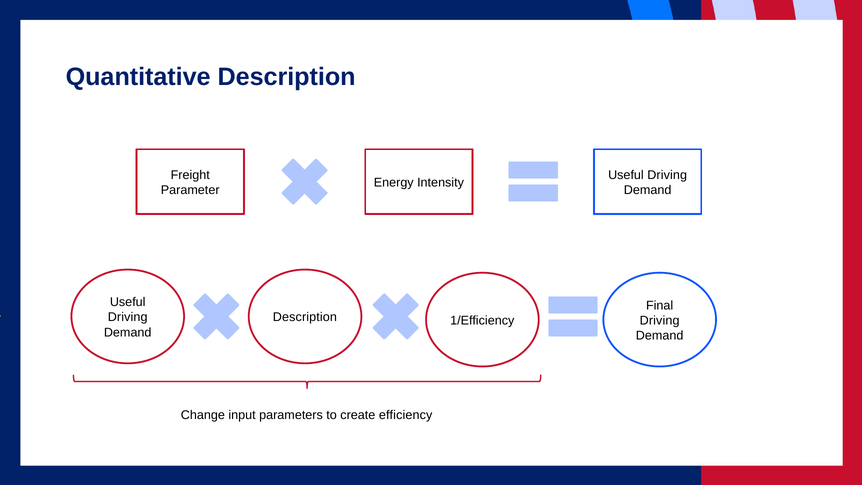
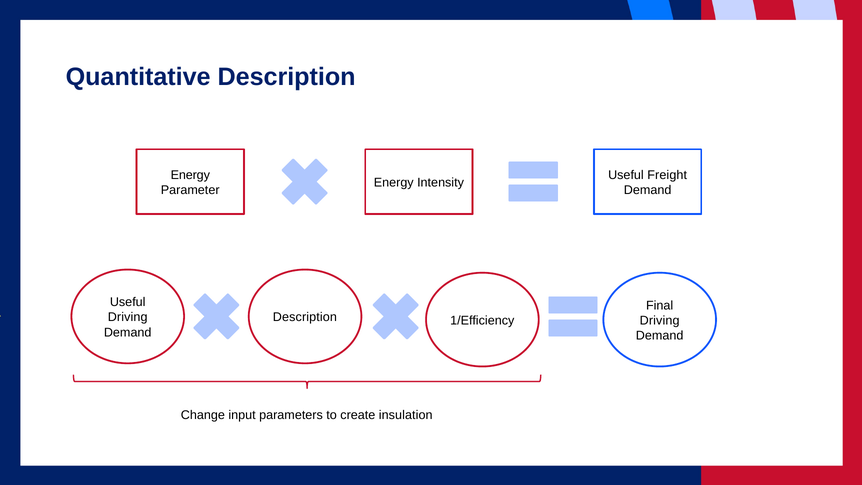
Freight: Freight -> Energy (190, 175)
Driving: Driving -> Freight (667, 175)
efficiency: efficiency -> insulation (406, 415)
